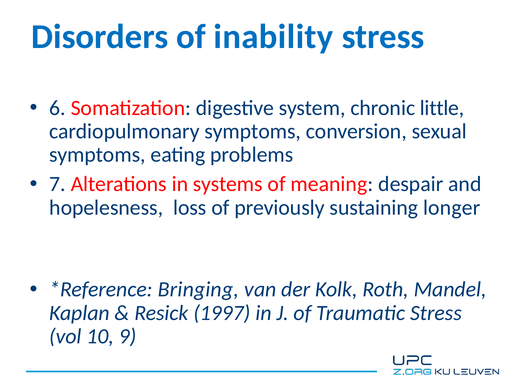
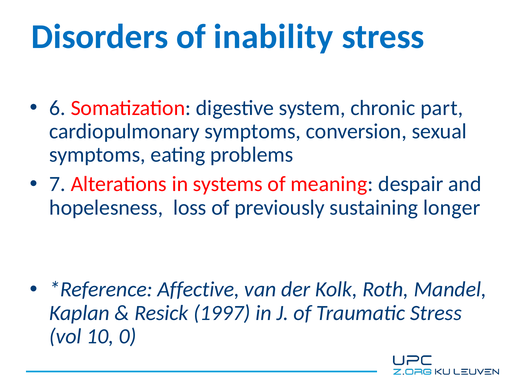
little: little -> part (442, 108)
Bringing: Bringing -> Affective (198, 290)
9: 9 -> 0 (128, 337)
